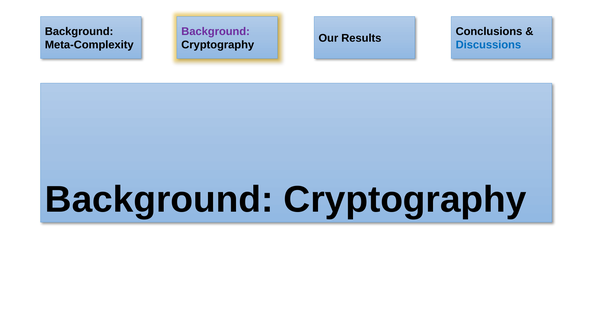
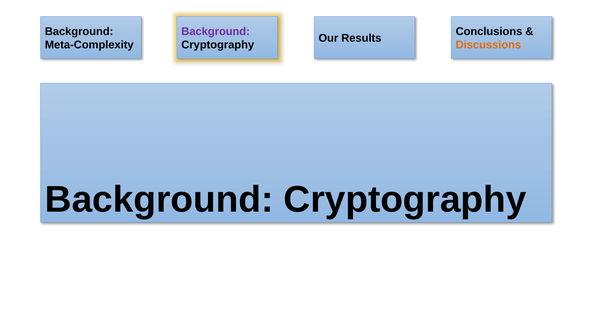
Discussions colour: blue -> orange (488, 45)
